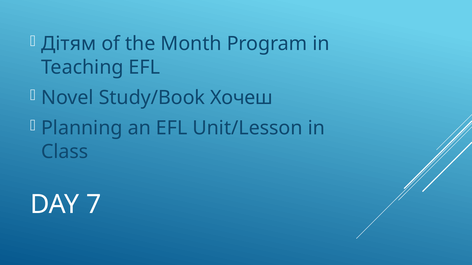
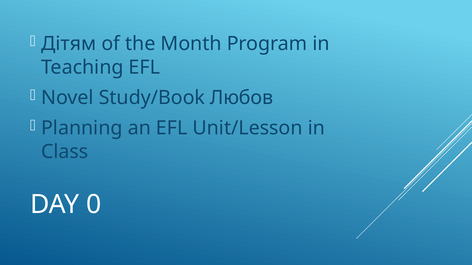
Хочеш: Хочеш -> Любов (242, 98)
7: 7 -> 0 (94, 205)
